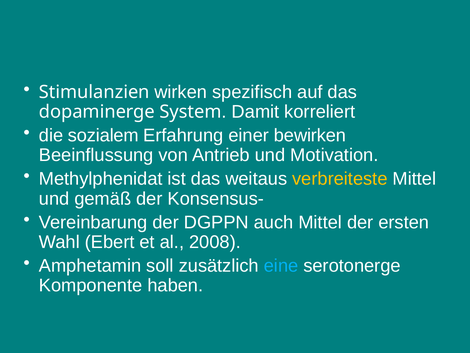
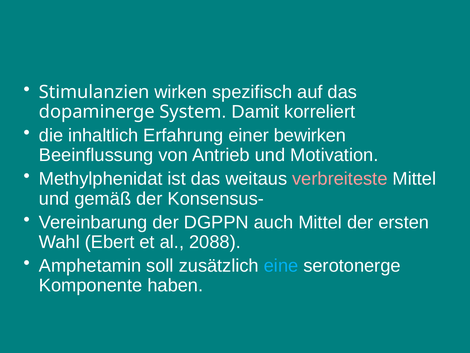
sozialem: sozialem -> inhaltlich (103, 135)
verbreiteste colour: yellow -> pink (340, 179)
2008: 2008 -> 2088 (215, 242)
